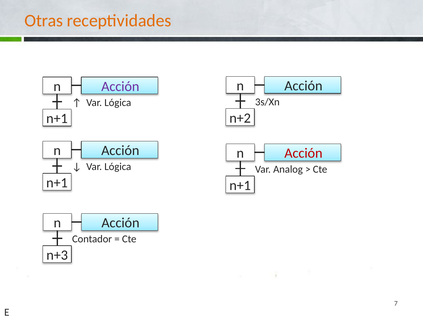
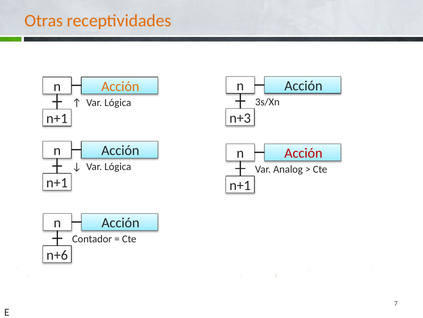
Acción colour: purple -> orange (120, 86)
n+2: n+2 -> n+3 (240, 118)
n+3: n+3 -> n+6 (57, 255)
